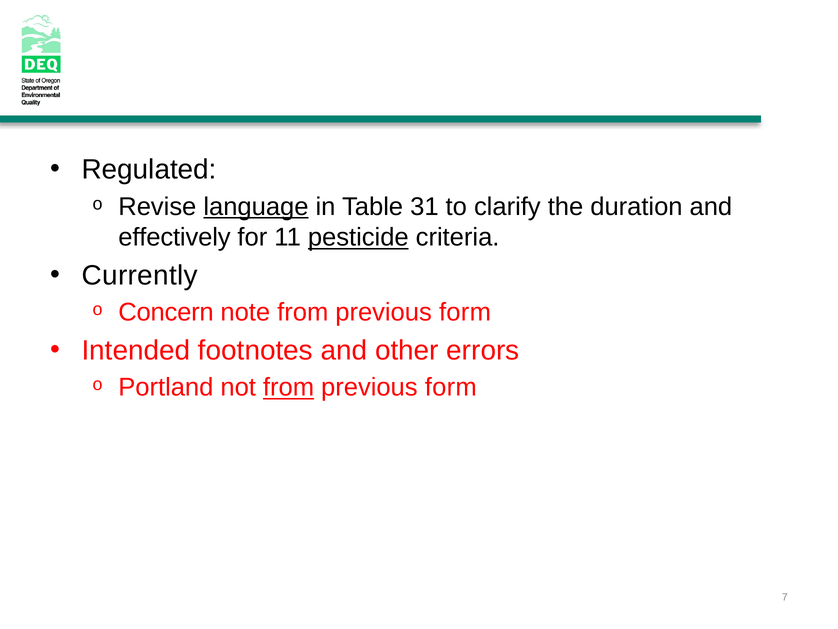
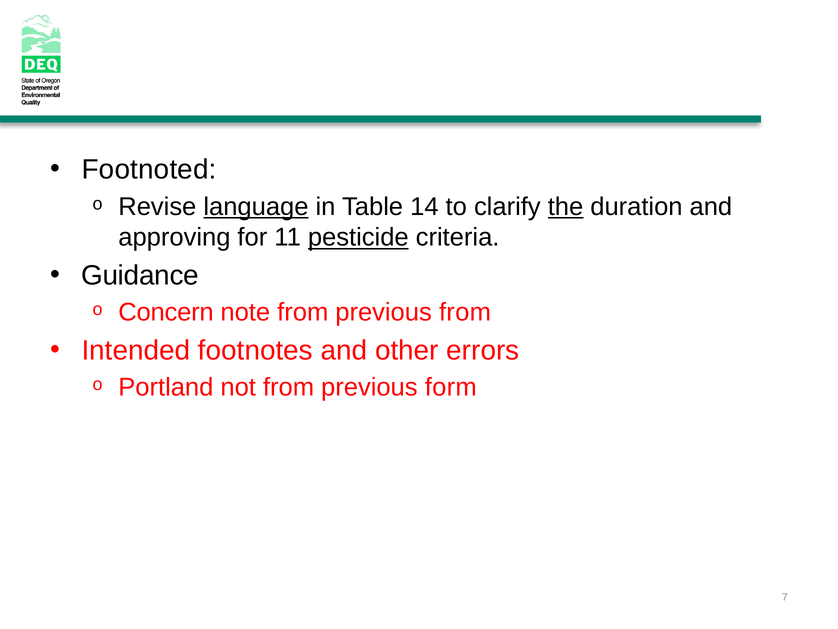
Regulated: Regulated -> Footnoted (149, 170)
31: 31 -> 14 (424, 207)
the underline: none -> present (566, 207)
effectively: effectively -> approving (174, 237)
Currently: Currently -> Guidance (140, 275)
note from previous form: form -> from (465, 312)
from underline: present -> none (289, 387)
